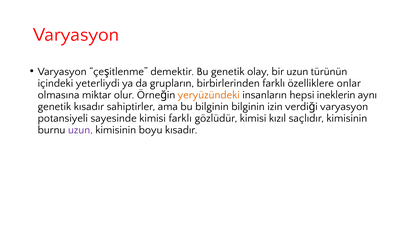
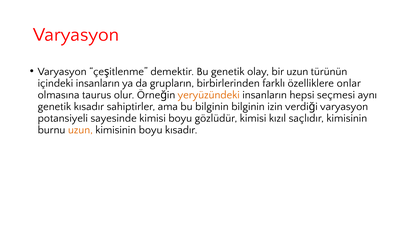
içindeki yeterliydi: yeterliydi -> insanların (98, 83)
miktar: miktar -> taurus (97, 95)
ineklerin: ineklerin -> seçmesi (336, 95)
kimisi farklı: farklı -> boyu (180, 118)
uzun colour: purple -> orange (80, 130)
